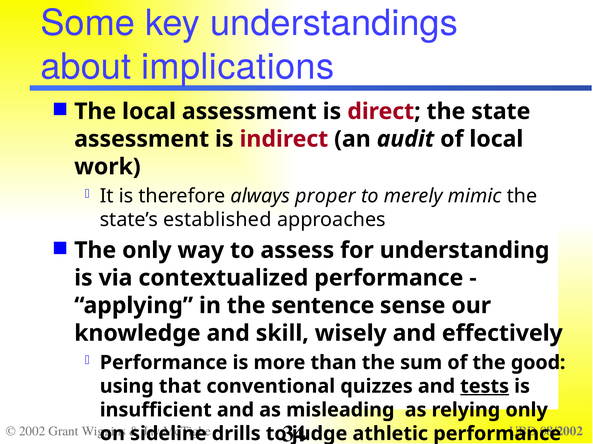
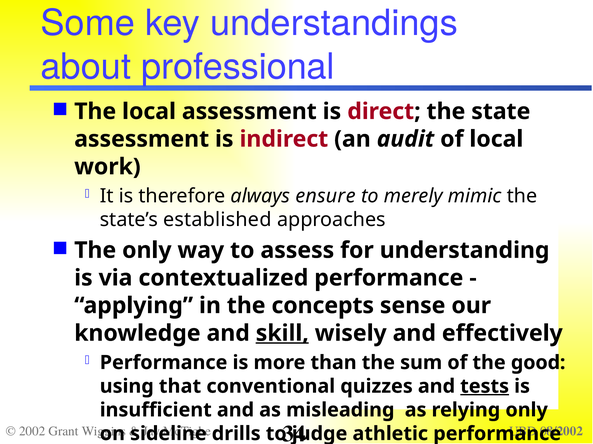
implications: implications -> professional (238, 67)
proper: proper -> ensure (326, 196)
sentence: sentence -> concepts (323, 306)
skill underline: none -> present (282, 334)
